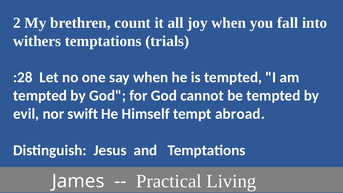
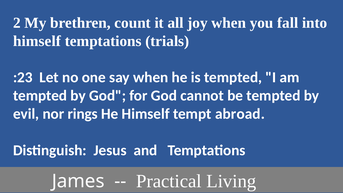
withers: withers -> himself (37, 41)
:28: :28 -> :23 (23, 77)
swift: swift -> rings (83, 114)
